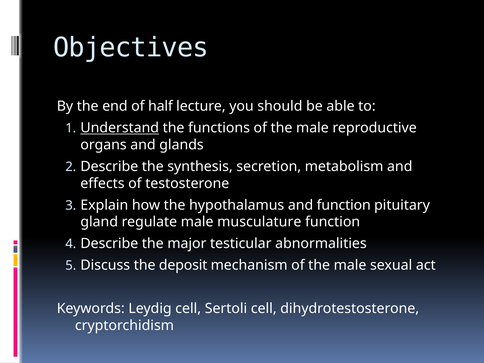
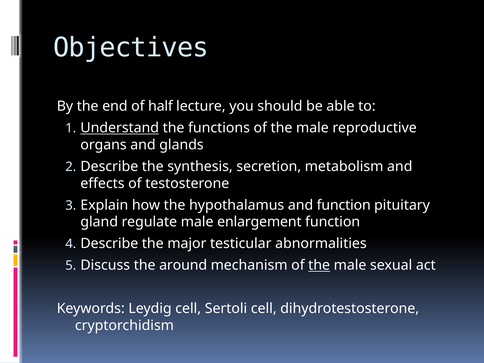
musculature: musculature -> enlargement (259, 222)
deposit: deposit -> around (183, 265)
the underline: none -> present (319, 265)
